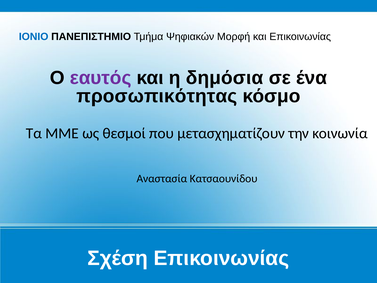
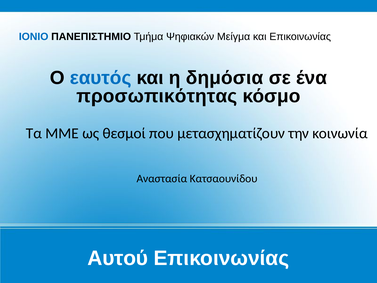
Μορφή: Μορφή -> Μείγμα (234, 37)
εαυτός colour: purple -> blue (101, 78)
Σχέση: Σχέση -> Αυτού (118, 258)
